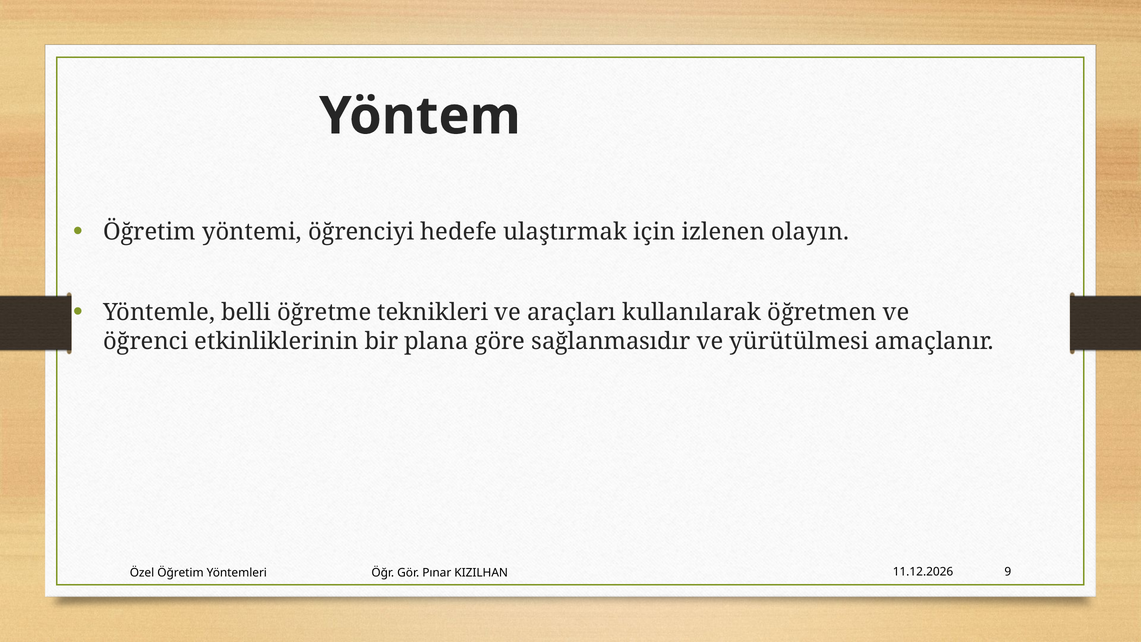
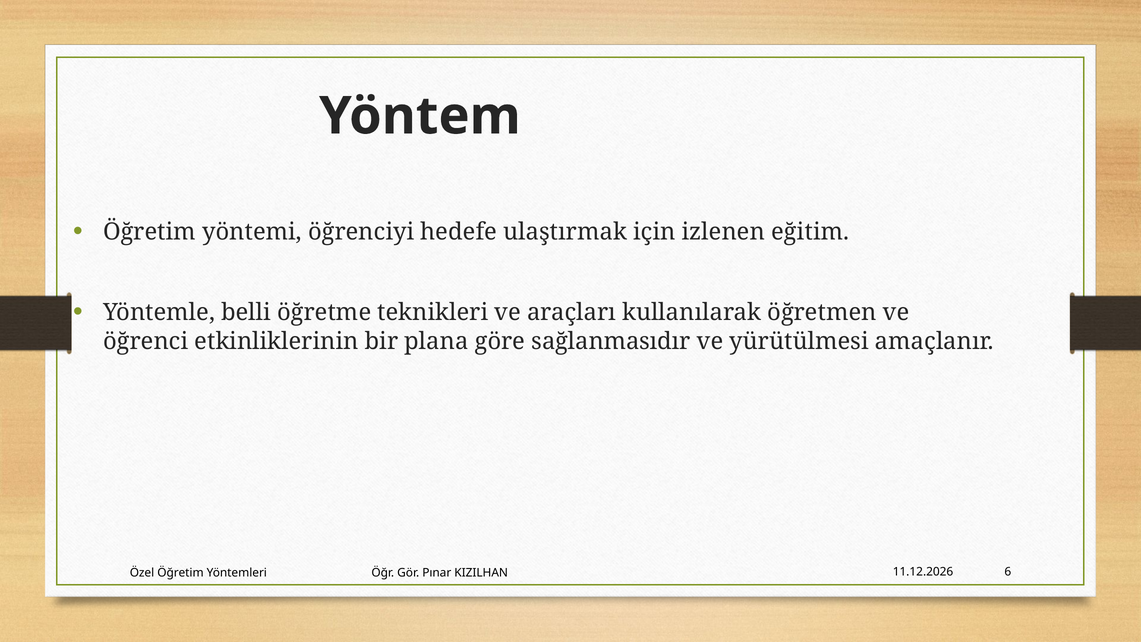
olayın: olayın -> eğitim (810, 232)
9: 9 -> 6 (1008, 572)
